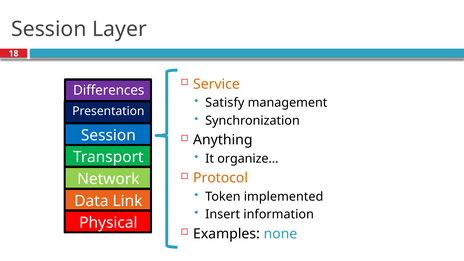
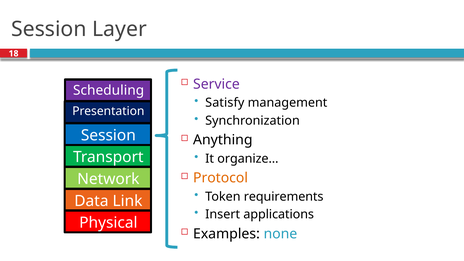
Service colour: orange -> purple (216, 84)
Differences: Differences -> Scheduling (109, 90)
implemented: implemented -> requirements (284, 197)
information: information -> applications (279, 214)
